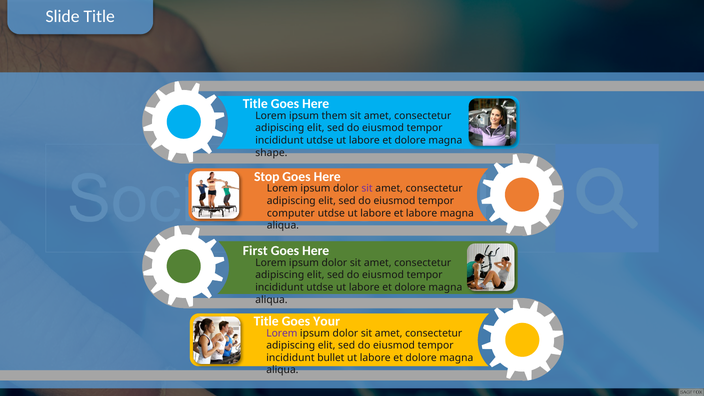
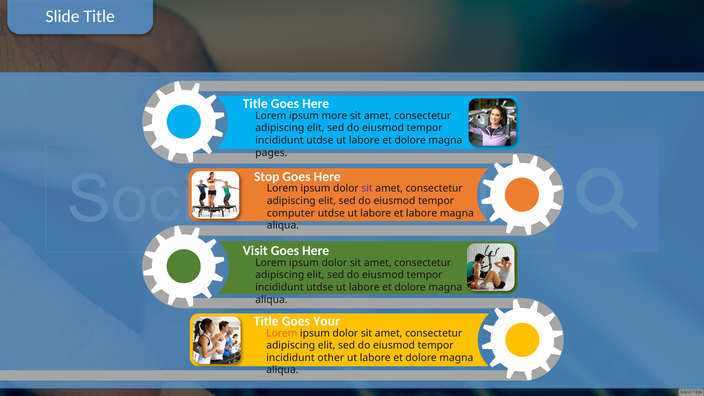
them: them -> more (334, 116)
shape: shape -> pages (271, 153)
First: First -> Visit (255, 251)
Lorem colour: purple -> orange (282, 333)
bullet: bullet -> other (331, 358)
